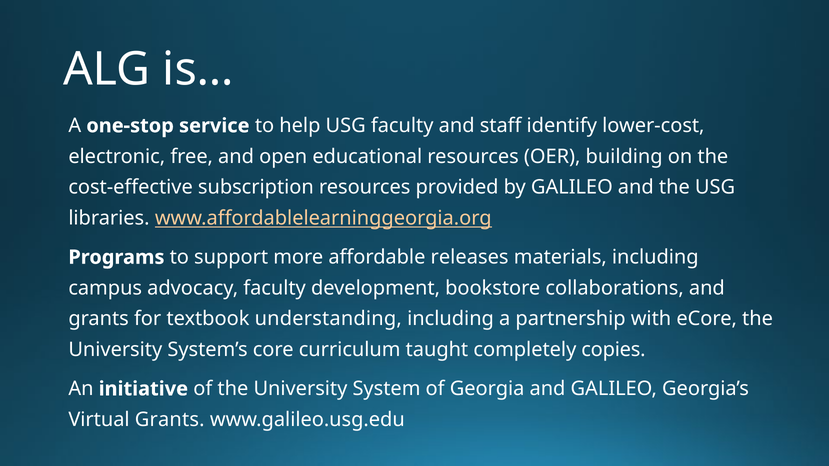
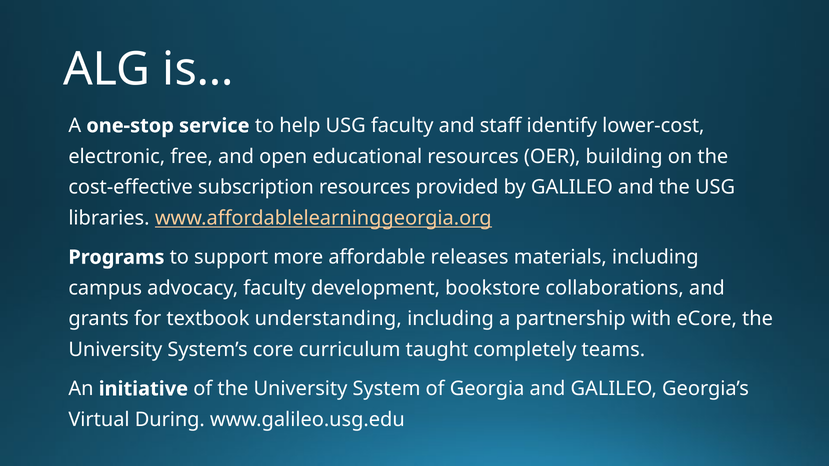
copies: copies -> teams (613, 350)
Virtual Grants: Grants -> During (170, 420)
